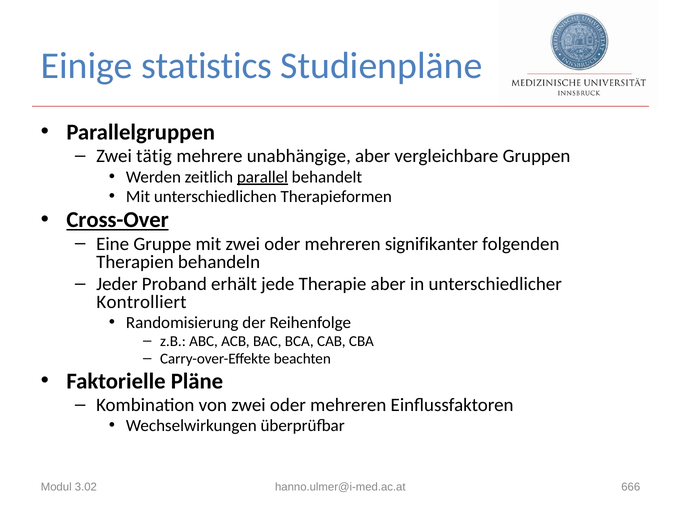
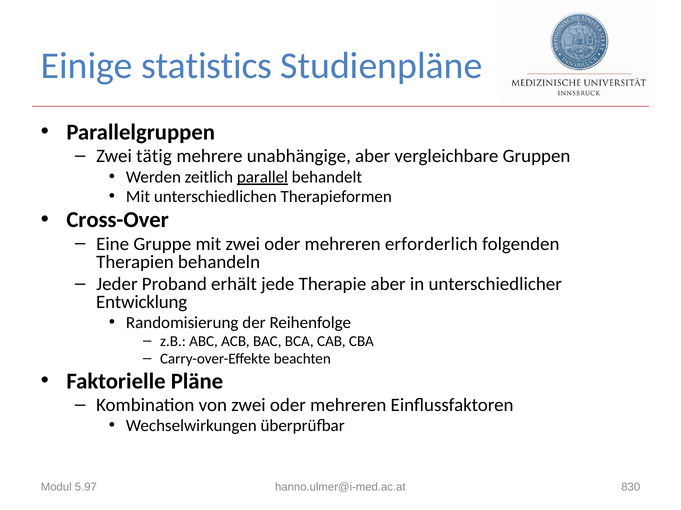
Cross-Over underline: present -> none (118, 220)
signifikanter: signifikanter -> erforderlich (431, 244)
Kontrolliert: Kontrolliert -> Entwicklung (142, 303)
3.02: 3.02 -> 5.97 (86, 488)
666: 666 -> 830 (631, 488)
